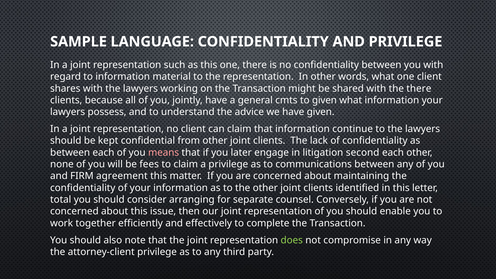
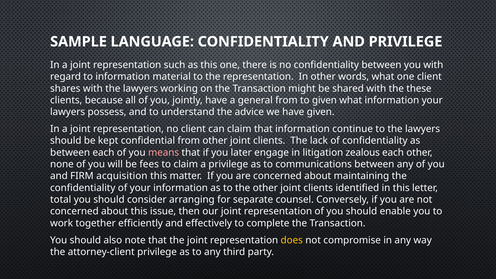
the there: there -> these (419, 88)
general cmts: cmts -> from (286, 100)
second: second -> zealous (363, 153)
agreement: agreement -> acquisition (122, 176)
does colour: light green -> yellow (292, 240)
